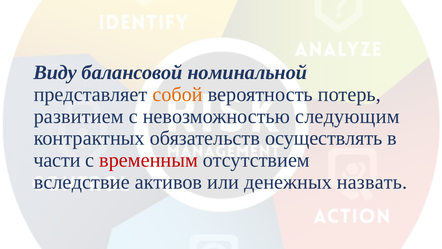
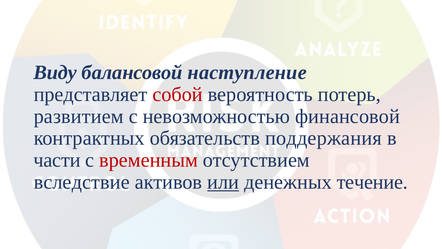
номинальной: номинальной -> наступление (247, 72)
собой colour: orange -> red (178, 94)
следующим: следующим -> финансовой (347, 116)
осуществлять: осуществлять -> поддержания (324, 138)
или underline: none -> present (223, 182)
назвать: назвать -> течение (372, 182)
